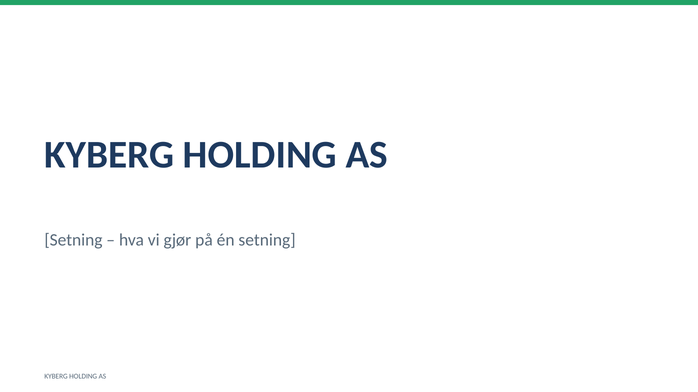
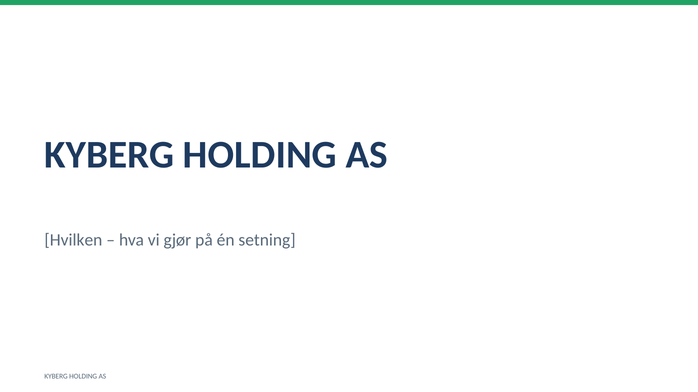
Setning: Setning -> Hvilken (73, 240)
